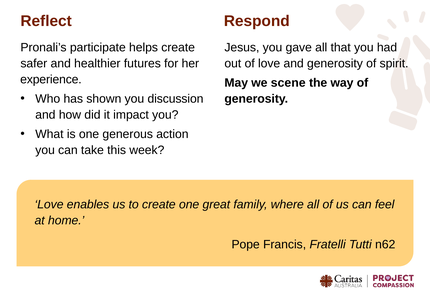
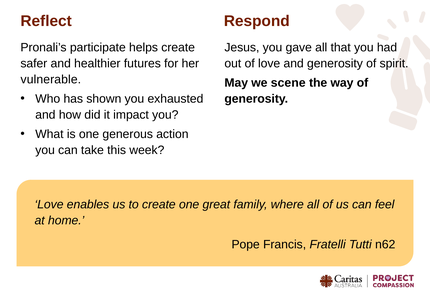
experience: experience -> vulnerable (51, 79)
discussion: discussion -> exhausted (175, 99)
